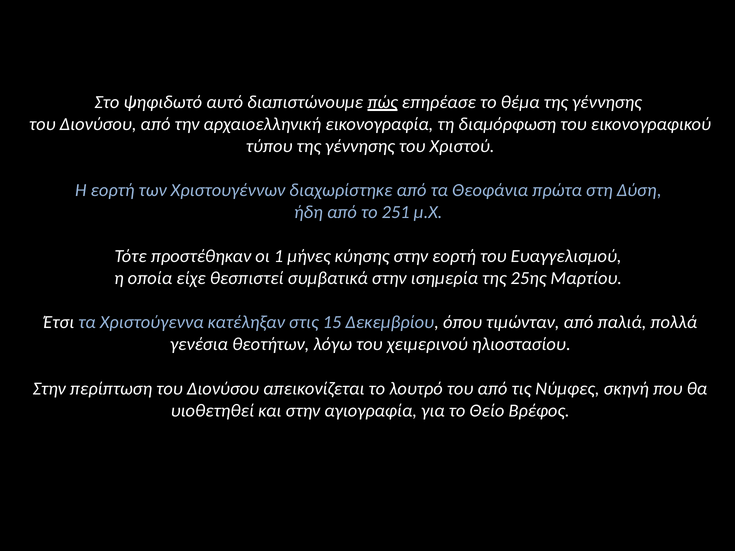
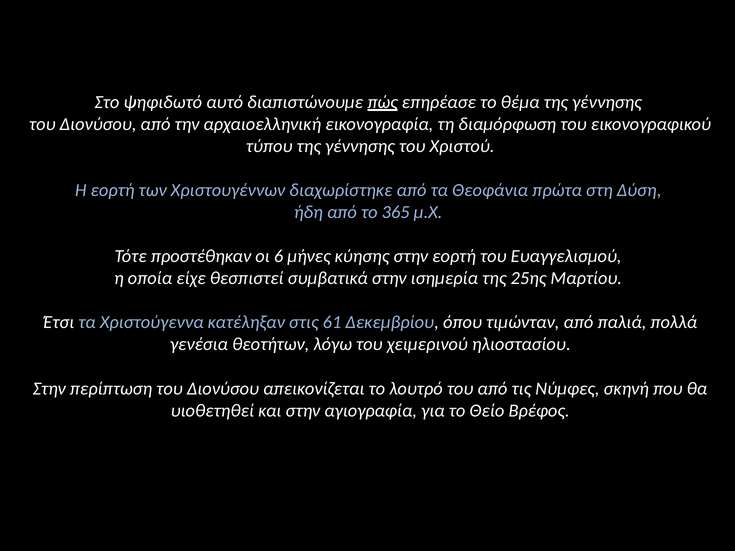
251: 251 -> 365 (396, 212)
1: 1 -> 6 (279, 256)
15: 15 -> 61 (332, 323)
